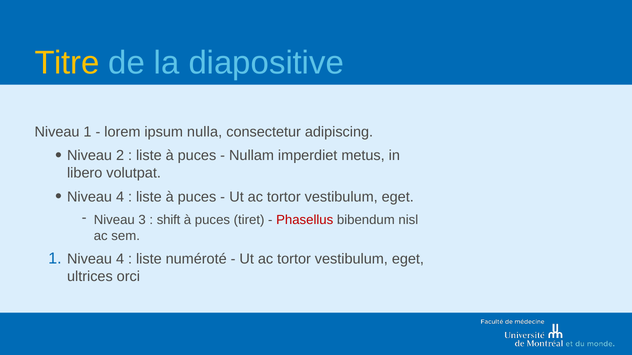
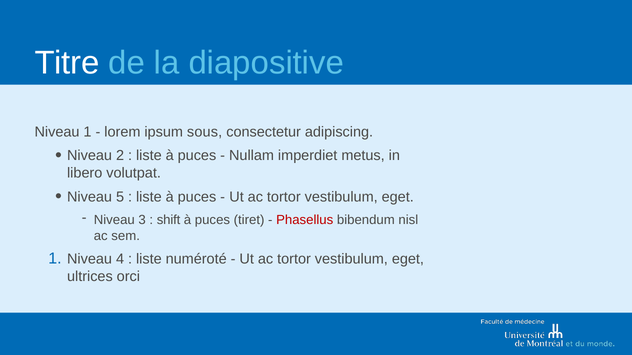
Titre colour: yellow -> white (67, 63)
nulla: nulla -> sous (205, 132)
4: 4 -> 5 (120, 197)
